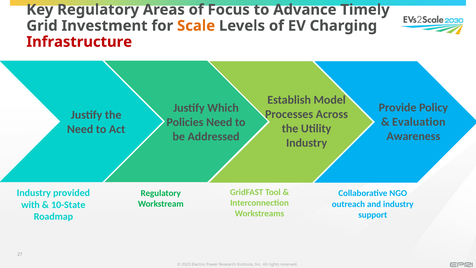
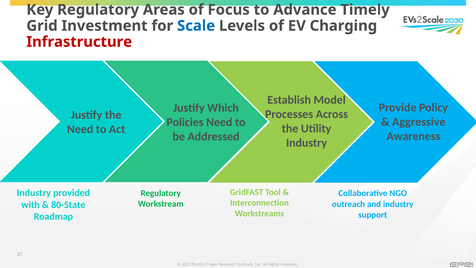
Scale colour: orange -> blue (196, 26)
Evaluation: Evaluation -> Aggressive (419, 122)
10-State: 10-State -> 80-State (68, 205)
